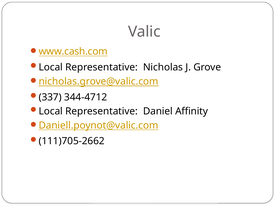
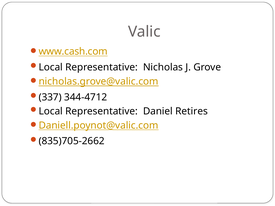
Affinity: Affinity -> Retires (192, 111)
111)705-2662: 111)705-2662 -> 835)705-2662 (72, 141)
